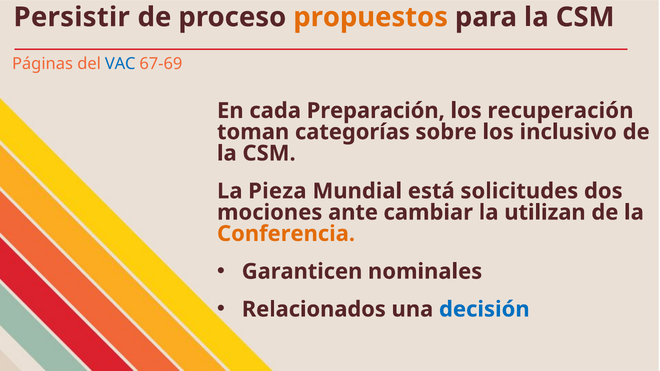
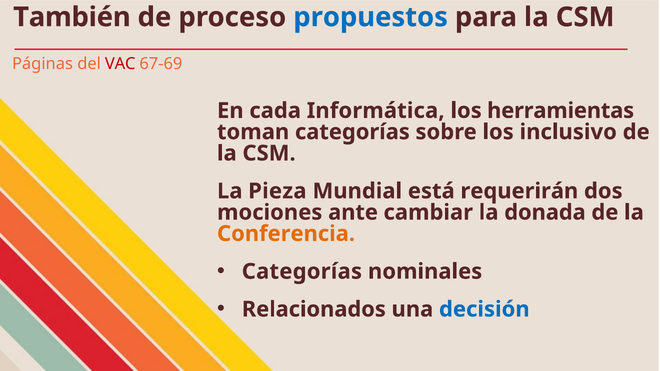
Persistir: Persistir -> También (72, 17)
propuestos colour: orange -> blue (371, 17)
VAC colour: blue -> red (120, 64)
Preparación: Preparación -> Informática (376, 111)
recuperación: recuperación -> herramientas (561, 111)
solicitudes: solicitudes -> requerirán (519, 191)
utilizan: utilizan -> donada (545, 213)
Garanticen: Garanticen -> Categorías (302, 272)
